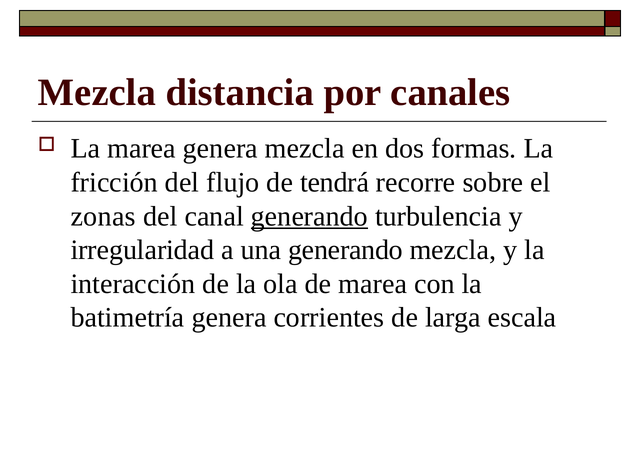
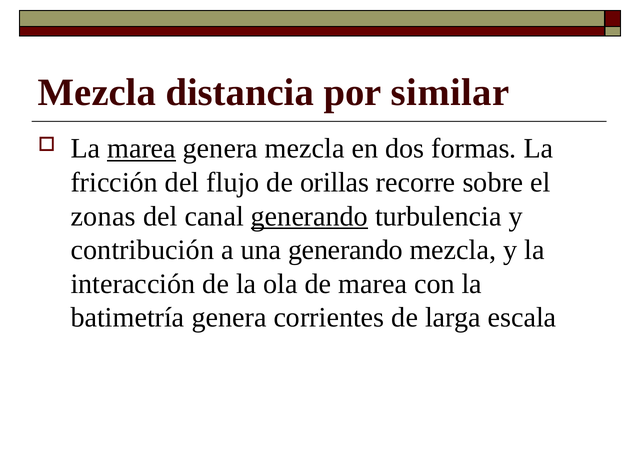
canales: canales -> similar (450, 92)
marea underline: none -> present (141, 149)
tendrá: tendrá -> orillas (335, 182)
irregularidad: irregularidad -> contribución (142, 250)
